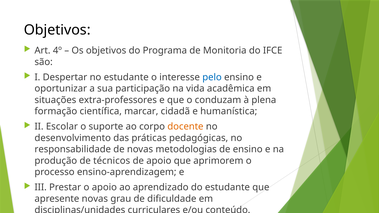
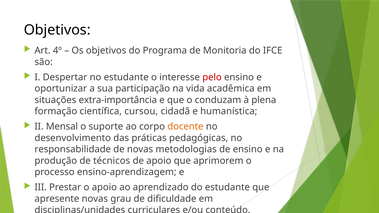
pelo colour: blue -> red (212, 77)
extra-professores: extra-professores -> extra-importância (118, 100)
marcar: marcar -> cursou (141, 111)
Escolar: Escolar -> Mensal (62, 127)
